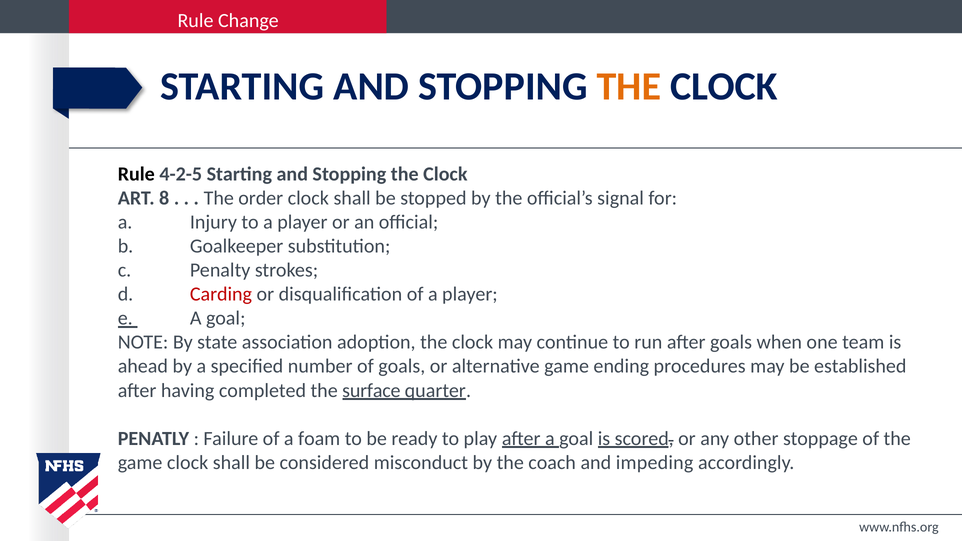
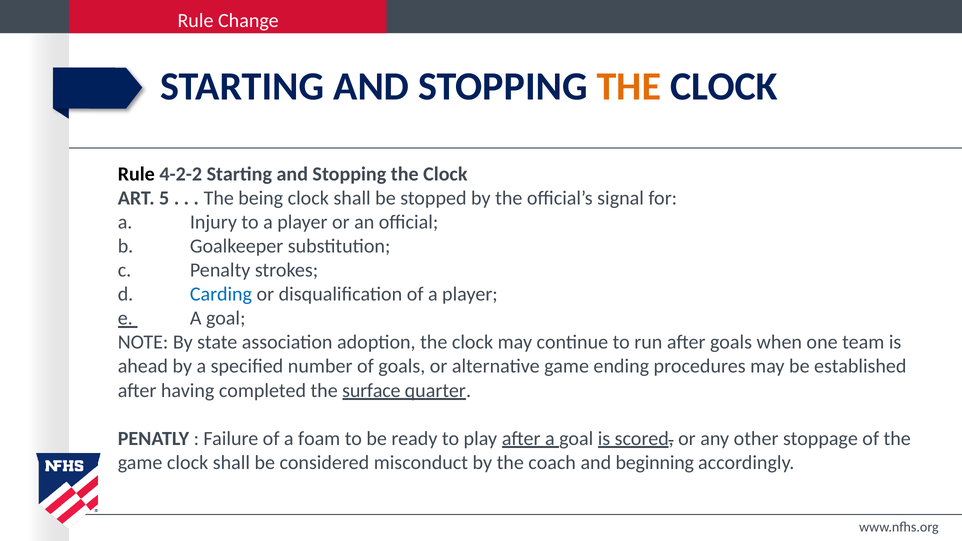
4-2-5: 4-2-5 -> 4-2-2 (181, 174)
8: 8 -> 5 (164, 198)
order: order -> being (261, 198)
Carding colour: red -> blue (221, 294)
impeding: impeding -> beginning (655, 463)
